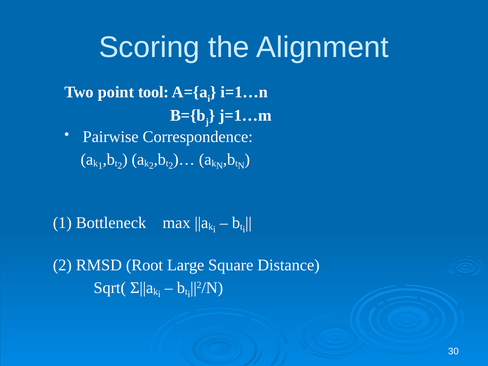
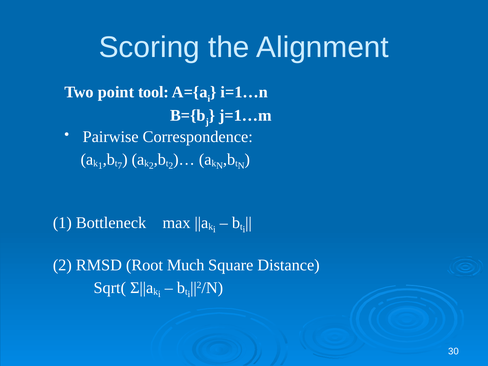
2: 2 -> 7 (120, 166)
Large: Large -> Much (186, 265)
